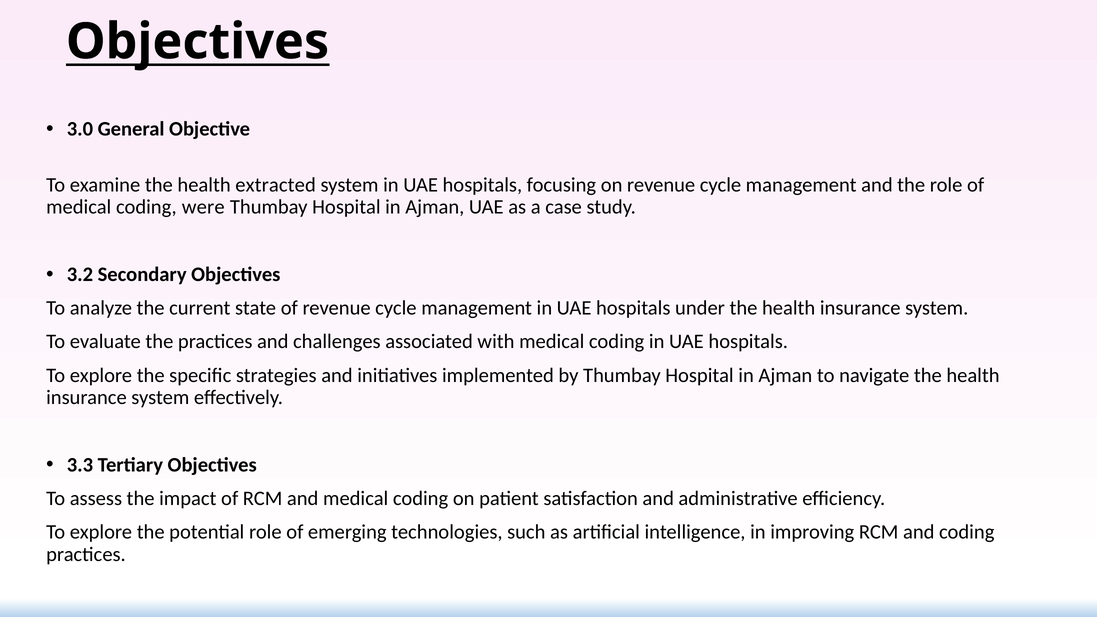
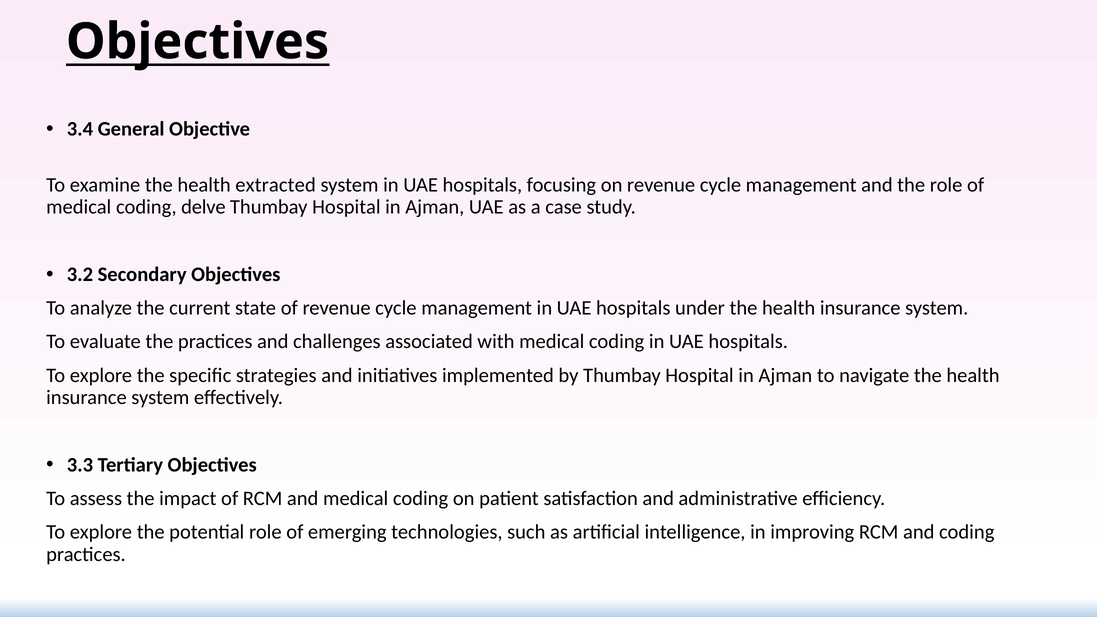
3.0: 3.0 -> 3.4 (80, 129)
were: were -> delve (203, 207)
